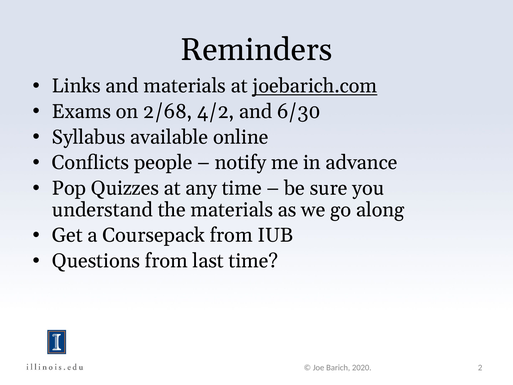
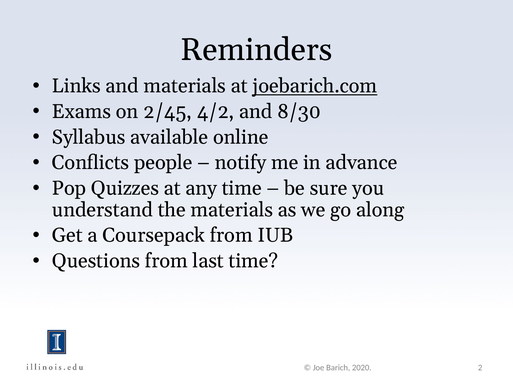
2/68: 2/68 -> 2/45 (168, 111)
6/30: 6/30 -> 8/30 (299, 111)
